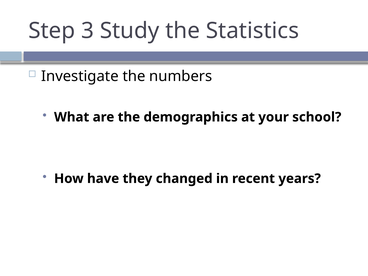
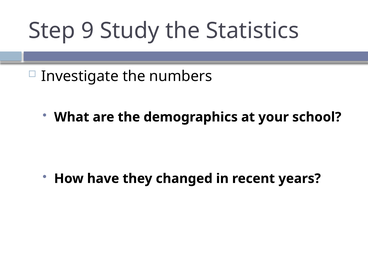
3: 3 -> 9 (88, 31)
